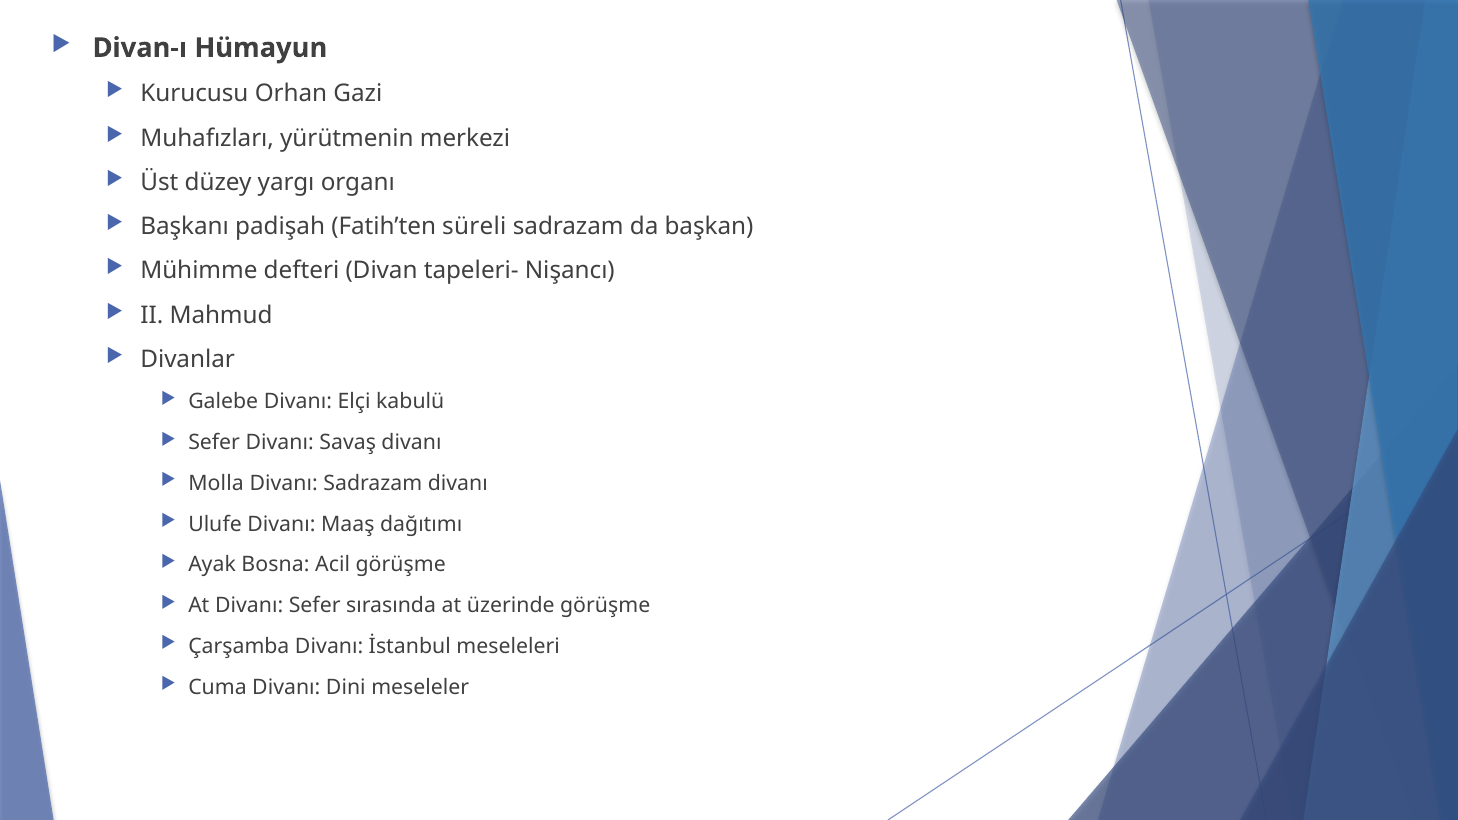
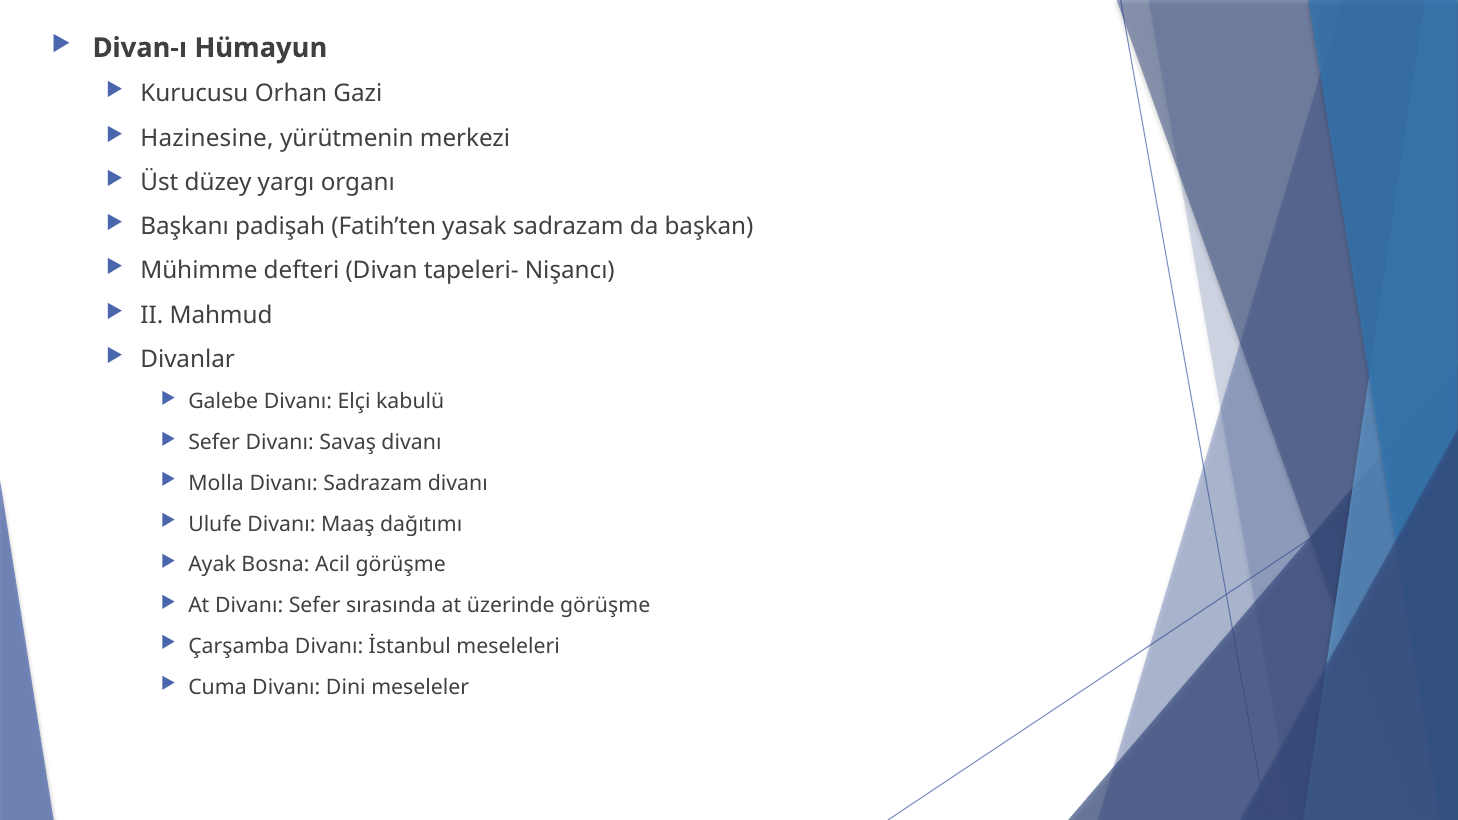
Muhafızları: Muhafızları -> Hazinesine (207, 138)
süreli: süreli -> yasak (474, 227)
